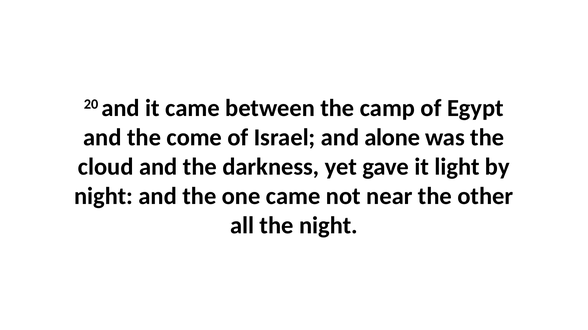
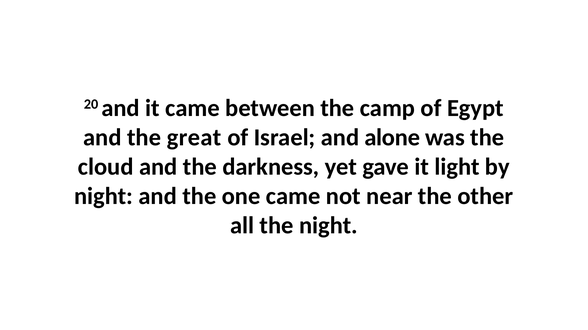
come: come -> great (194, 138)
